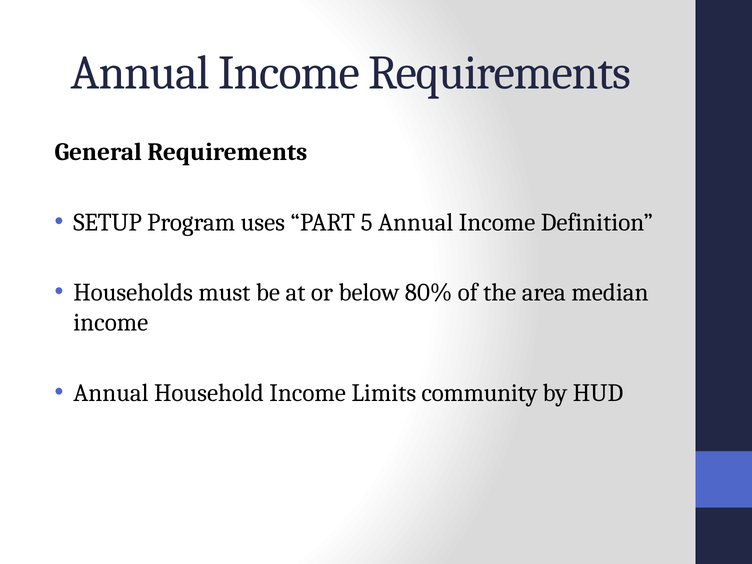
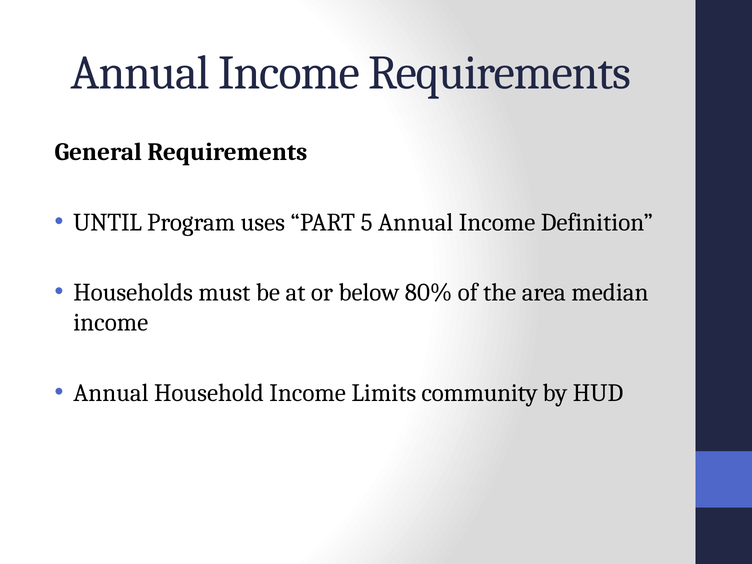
SETUP: SETUP -> UNTIL (108, 222)
